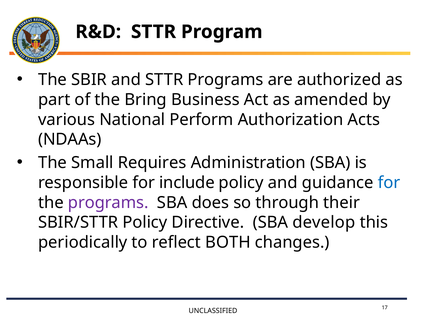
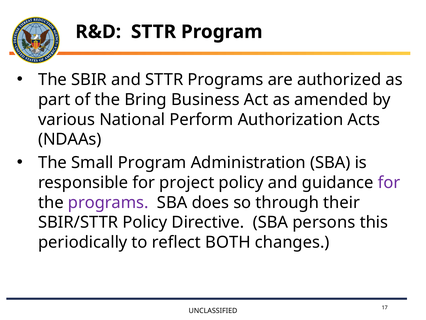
Small Requires: Requires -> Program (152, 162)
include: include -> project (187, 182)
for colour: blue -> purple (389, 182)
develop: develop -> persons (324, 222)
